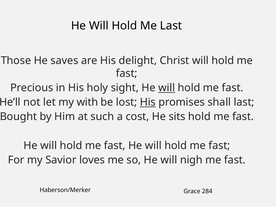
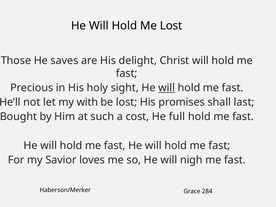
Me Last: Last -> Lost (171, 26)
His underline: present -> none (148, 102)
sits: sits -> full (177, 117)
